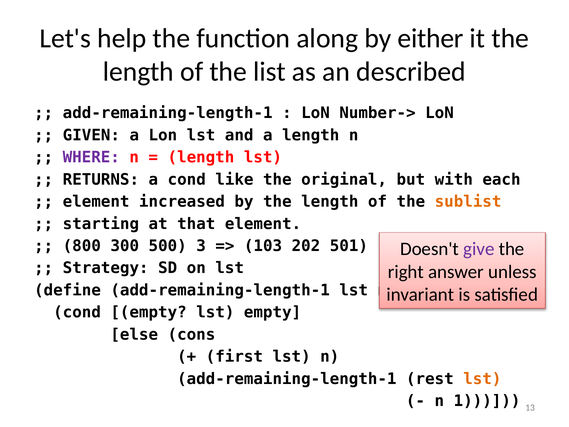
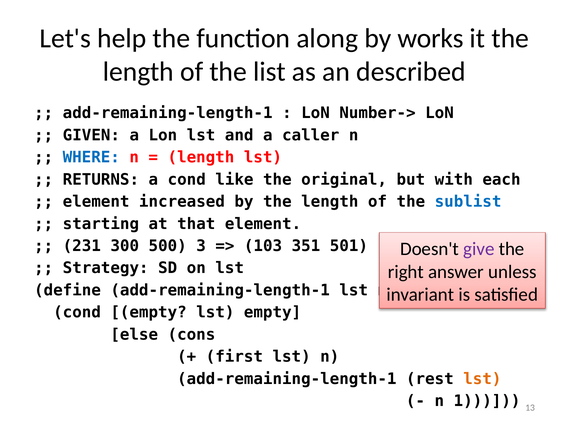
either: either -> works (431, 38)
a length: length -> caller (311, 135)
WHERE colour: purple -> blue (91, 157)
sublist colour: orange -> blue (468, 202)
800: 800 -> 231 (82, 246)
202: 202 -> 351 (306, 246)
